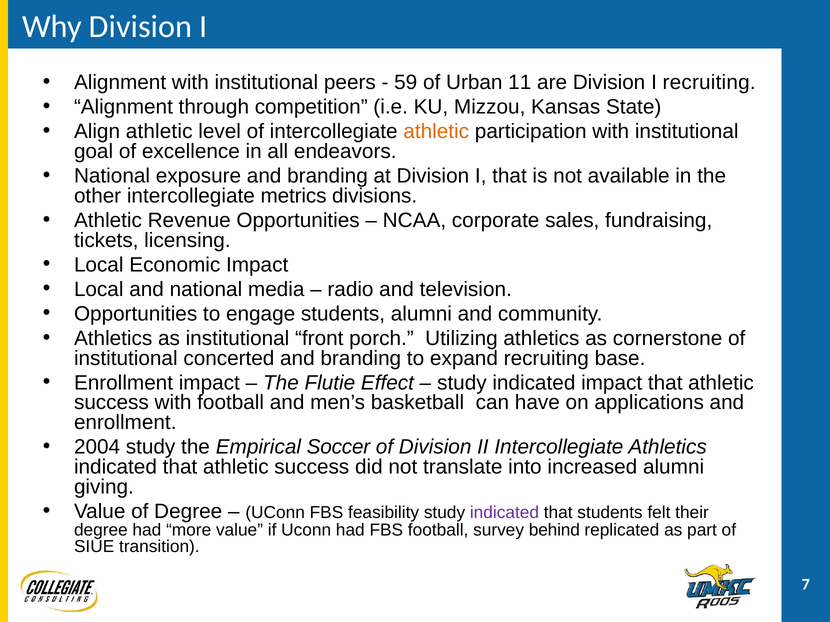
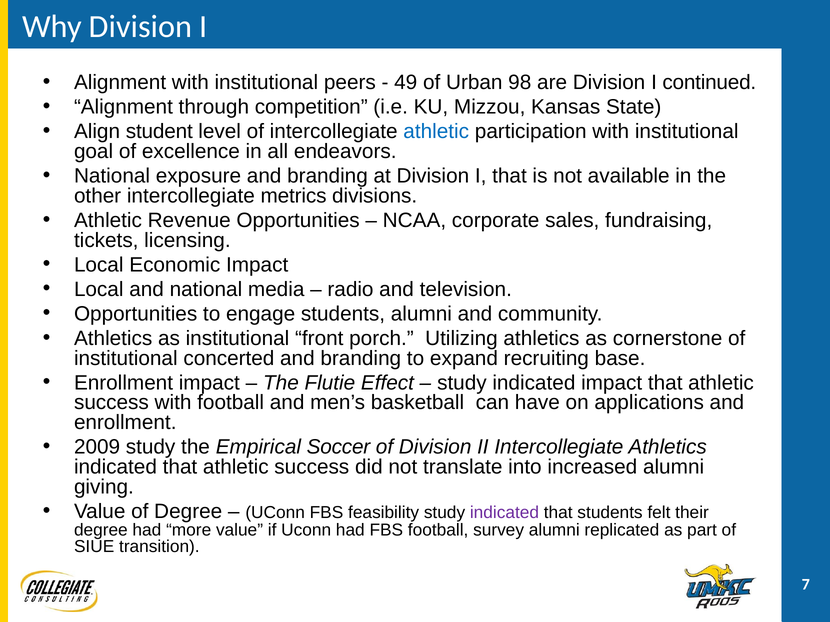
59: 59 -> 49 (406, 82)
11: 11 -> 98 (520, 82)
I recruiting: recruiting -> continued (709, 82)
Align athletic: athletic -> student (159, 132)
athletic colour: orange -> blue (436, 132)
2004: 2004 -> 2009 (97, 447)
survey behind: behind -> alumni (554, 530)
